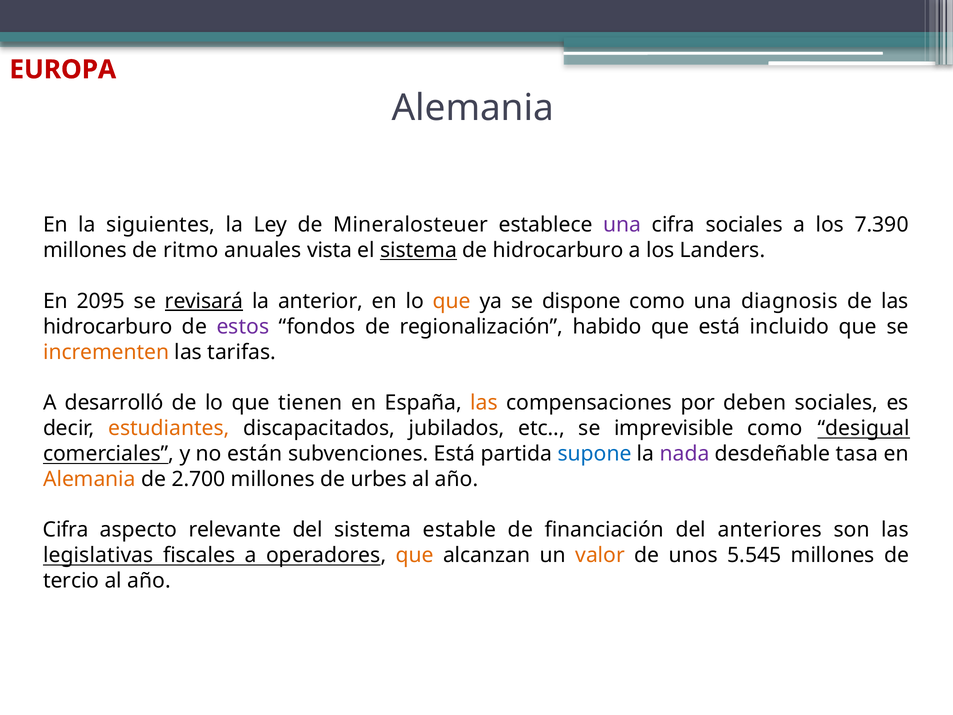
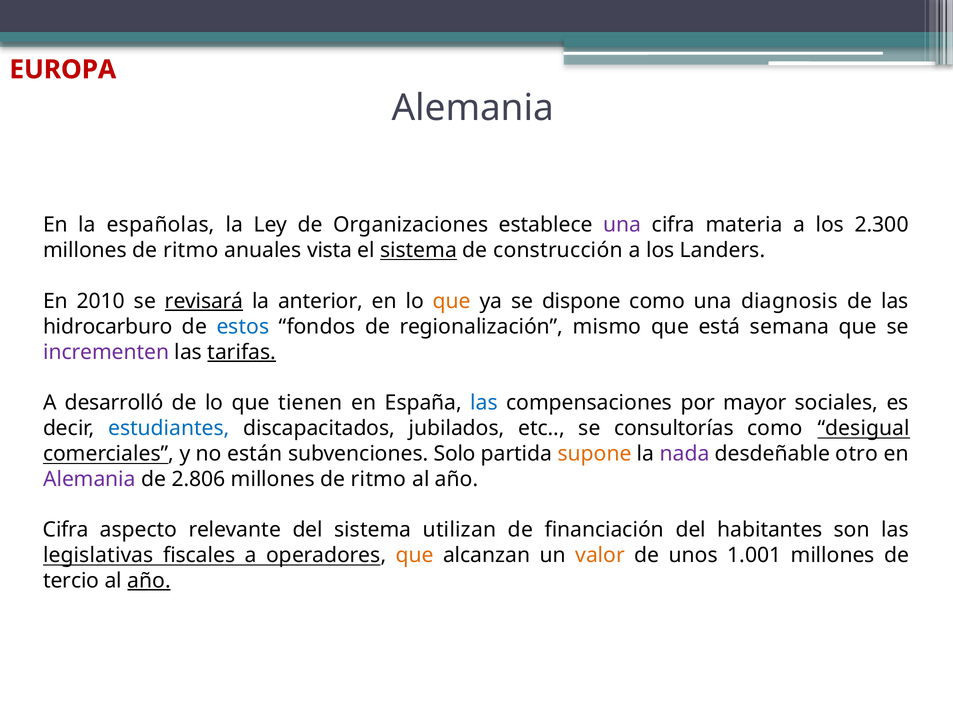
siguientes: siguientes -> españolas (161, 225)
Mineralosteuer: Mineralosteuer -> Organizaciones (411, 225)
cifra sociales: sociales -> materia (744, 225)
7.390: 7.390 -> 2.300 (882, 225)
de hidrocarburo: hidrocarburo -> construcción (558, 250)
2095: 2095 -> 2010 (101, 301)
estos colour: purple -> blue (243, 327)
habido: habido -> mismo (607, 327)
incluido: incluido -> semana (789, 327)
incrementen colour: orange -> purple (106, 352)
tarifas underline: none -> present (242, 352)
las colour: orange -> blue (484, 403)
deben: deben -> mayor (755, 403)
estudiantes colour: orange -> blue (169, 428)
imprevisible: imprevisible -> consultorías (674, 428)
subvenciones Está: Está -> Solo (455, 454)
supone colour: blue -> orange (595, 454)
tasa: tasa -> otro (857, 454)
Alemania colour: orange -> purple (89, 479)
2.700: 2.700 -> 2.806 (199, 479)
urbes: urbes -> ritmo (379, 479)
estable: estable -> utilizan (460, 530)
anteriores: anteriores -> habitantes (770, 530)
5.545: 5.545 -> 1.001 (754, 555)
año underline: none -> present (149, 581)
